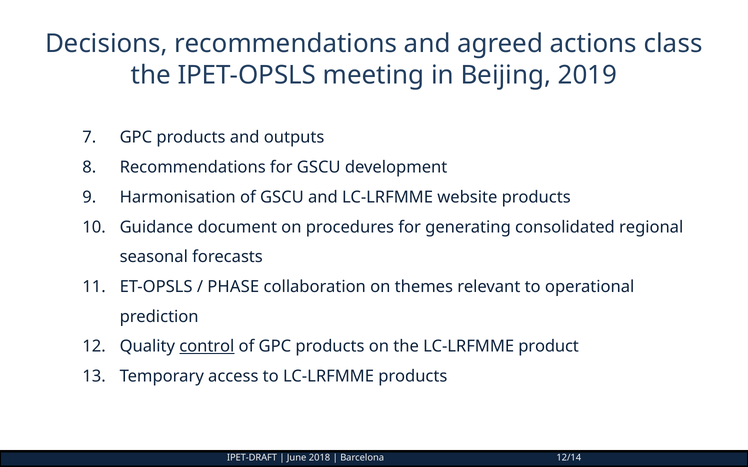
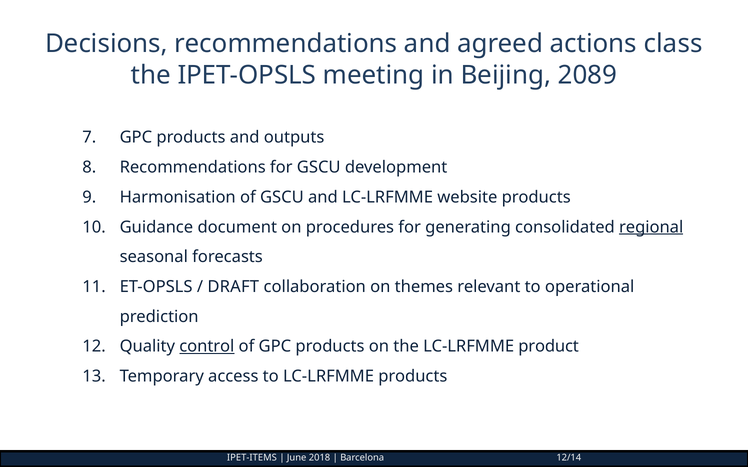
2019: 2019 -> 2089 (587, 75)
regional underline: none -> present (651, 227)
PHASE: PHASE -> DRAFT (233, 287)
IPET-DRAFT: IPET-DRAFT -> IPET-ITEMS (252, 458)
